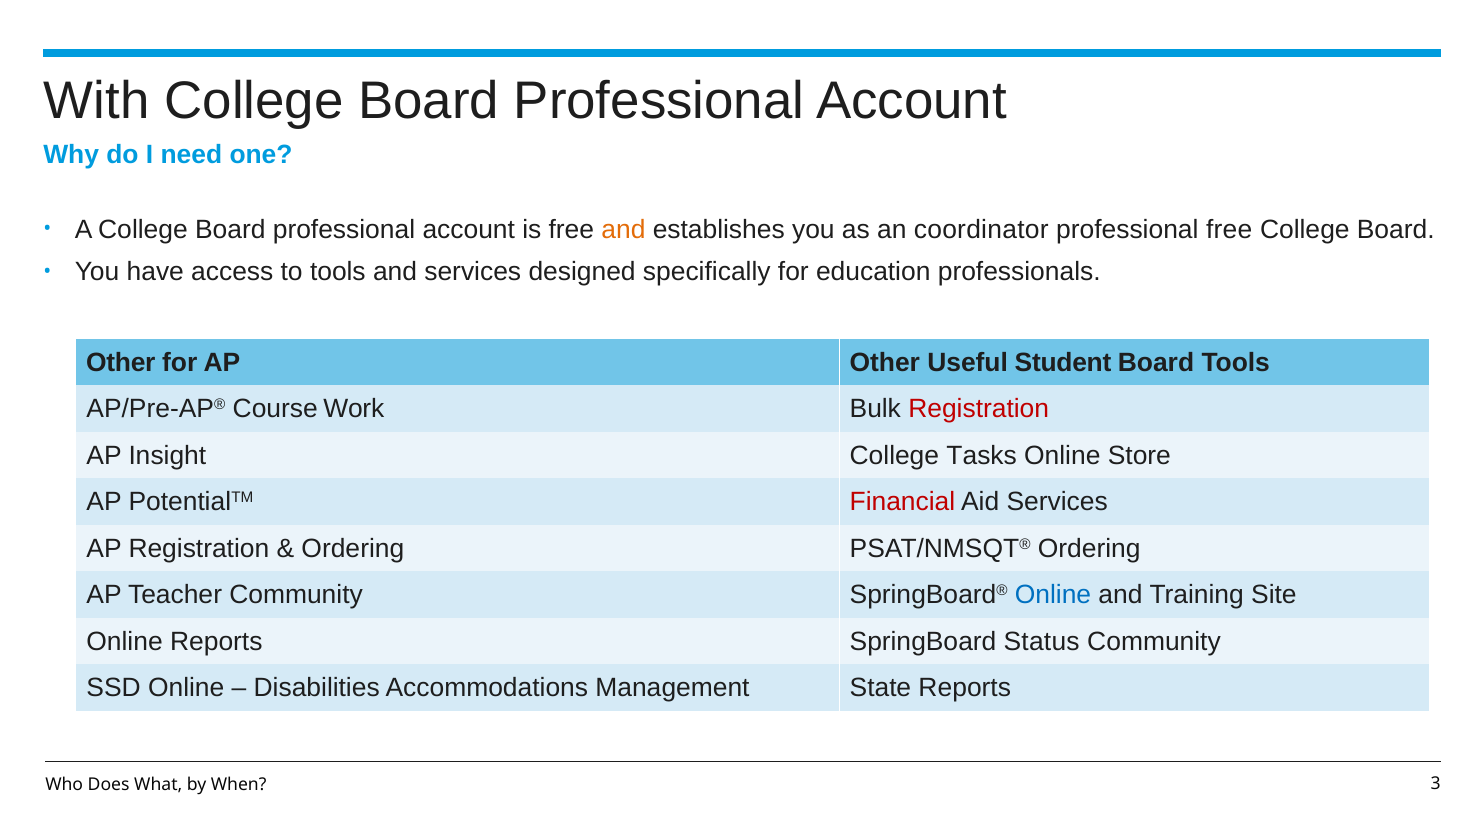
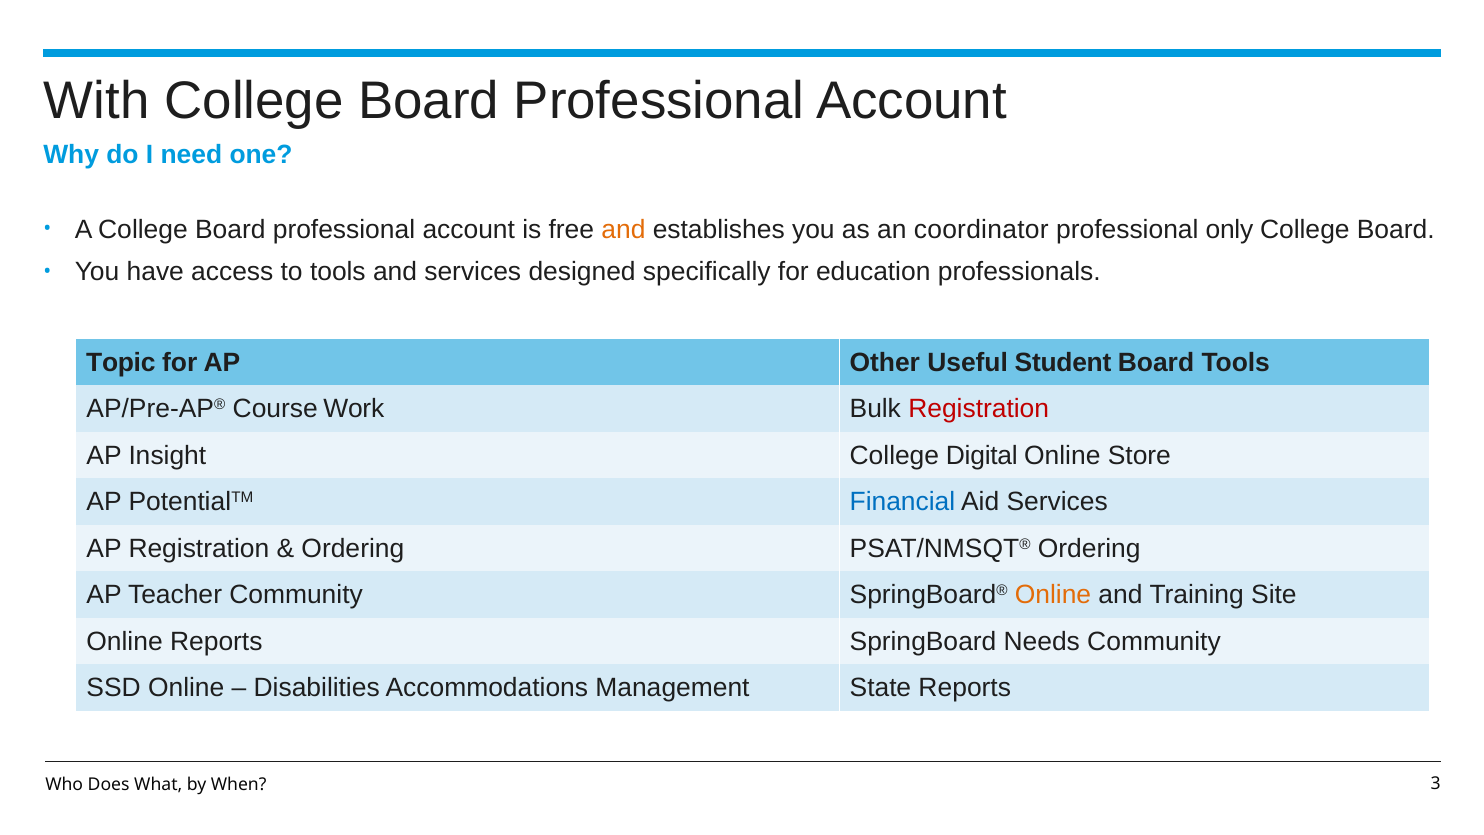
professional free: free -> only (1229, 230)
Other: Other -> Topic (121, 362)
Tasks: Tasks -> Digital (982, 455)
Financial colour: red -> blue (902, 502)
Online colour: blue -> orange (1053, 595)
Status: Status -> Needs (1042, 641)
